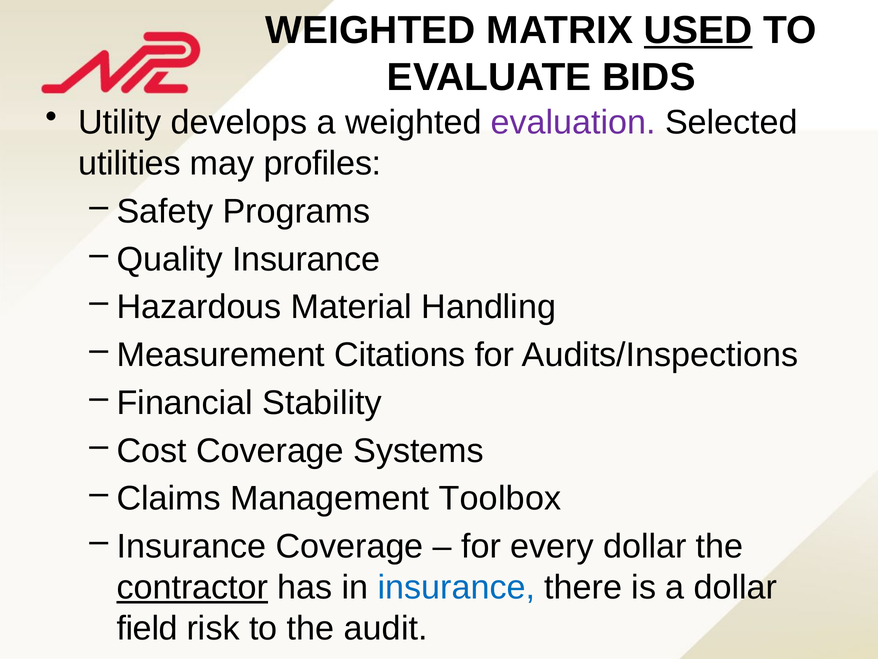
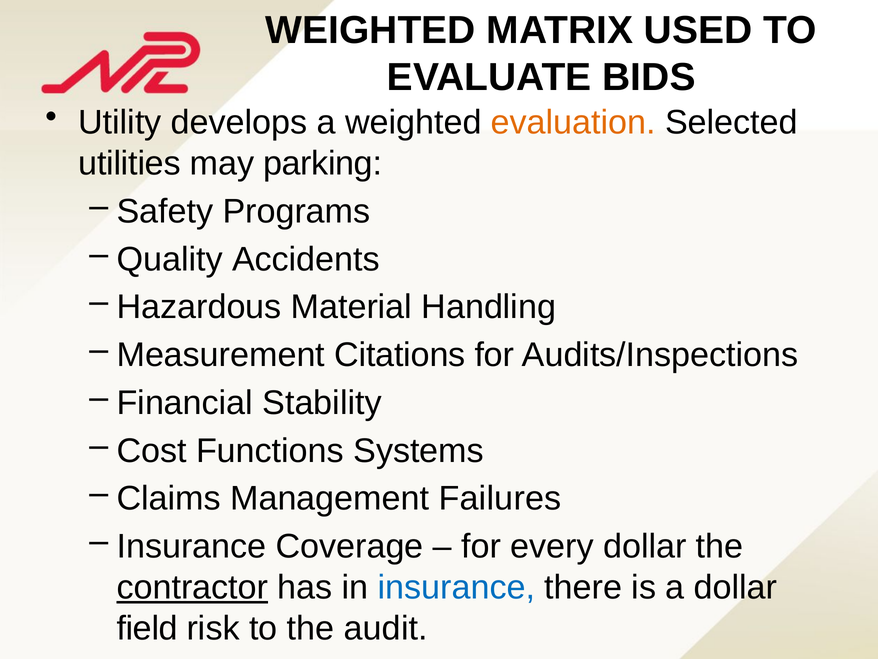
USED underline: present -> none (698, 30)
evaluation colour: purple -> orange (573, 122)
profiles: profiles -> parking (323, 163)
Quality Insurance: Insurance -> Accidents (306, 259)
Cost Coverage: Coverage -> Functions (270, 450)
Toolbox: Toolbox -> Failures (500, 498)
